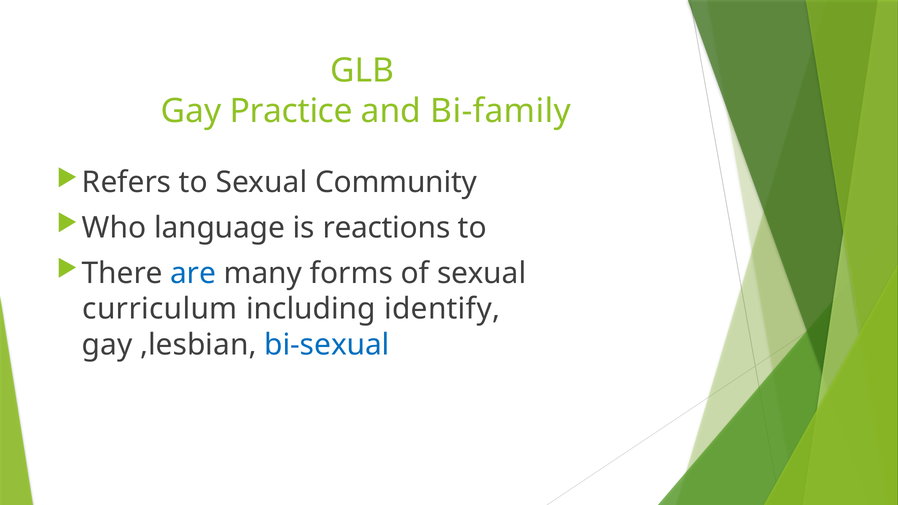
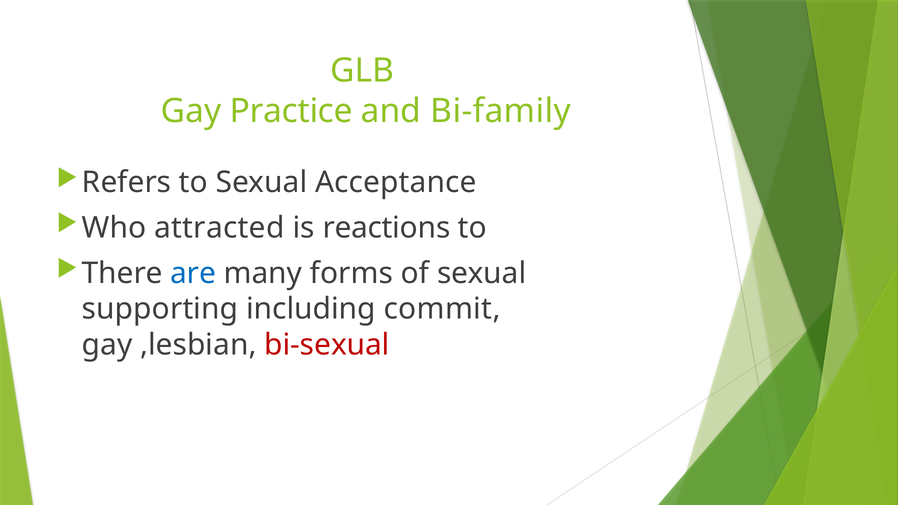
Community: Community -> Acceptance (396, 183)
language: language -> attracted (219, 228)
curriculum: curriculum -> supporting (160, 309)
identify: identify -> commit (442, 309)
bi-sexual colour: blue -> red (327, 345)
